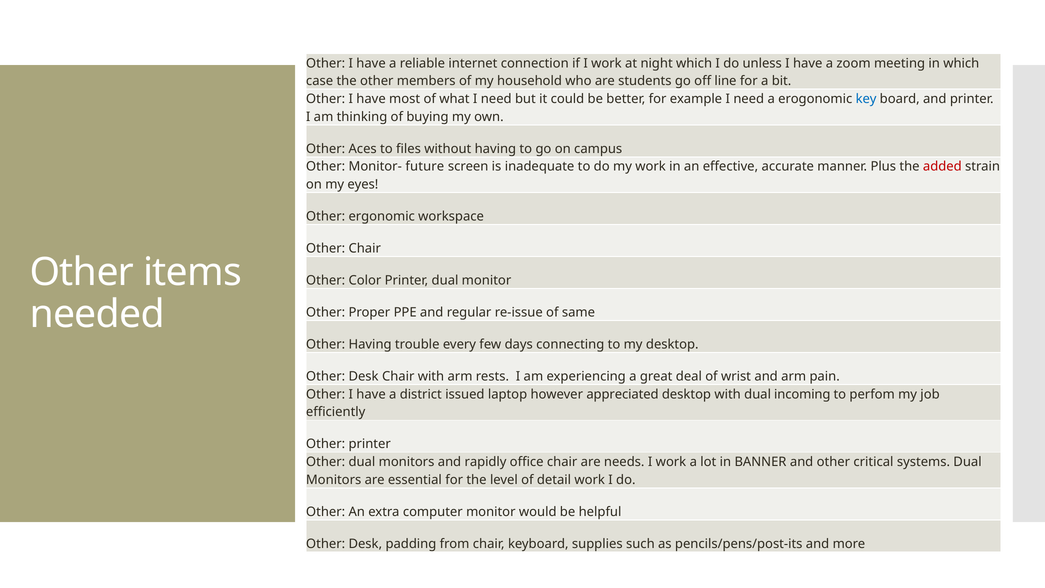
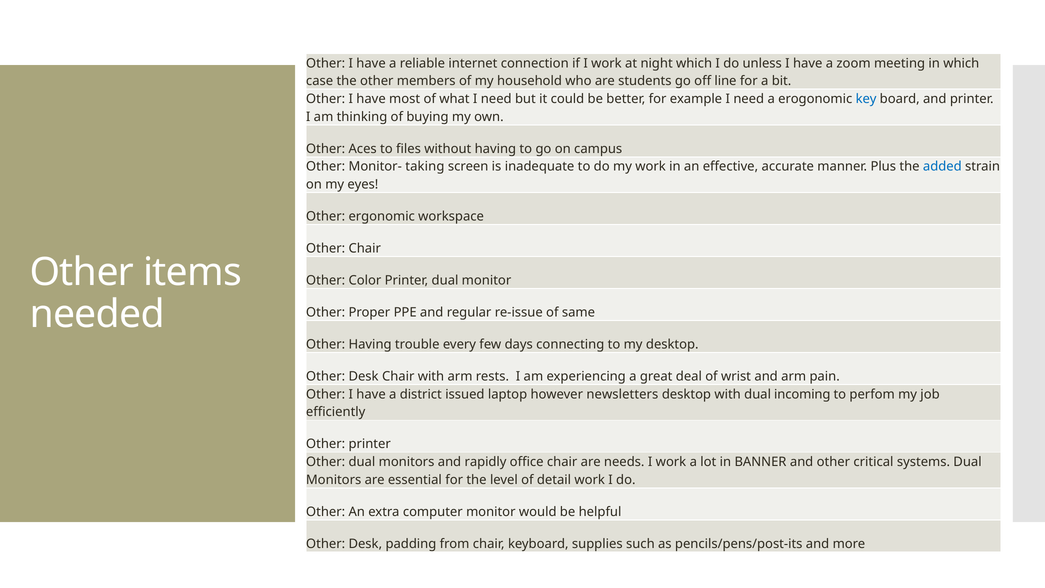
future: future -> taking (425, 167)
added colour: red -> blue (942, 167)
appreciated: appreciated -> newsletters (622, 394)
